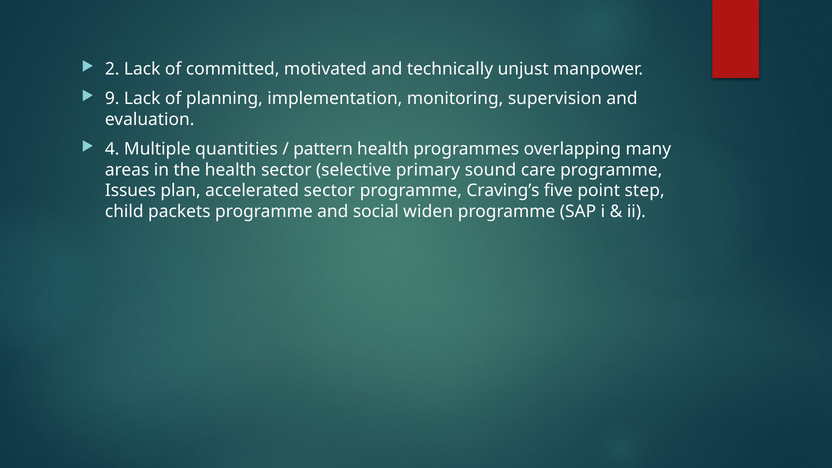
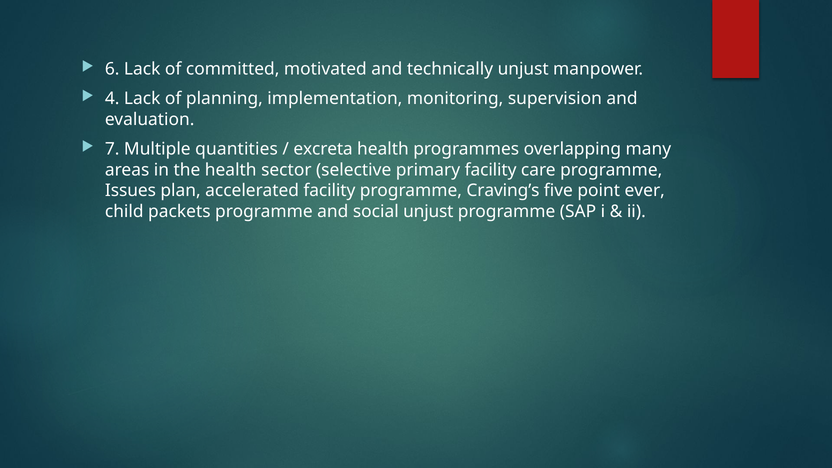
2: 2 -> 6 (112, 69)
9: 9 -> 4 (112, 99)
4: 4 -> 7 (112, 149)
pattern: pattern -> excreta (323, 149)
primary sound: sound -> facility (491, 170)
accelerated sector: sector -> facility (329, 191)
step: step -> ever (645, 191)
social widen: widen -> unjust (428, 211)
